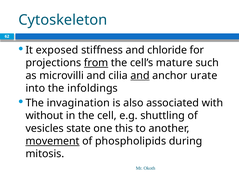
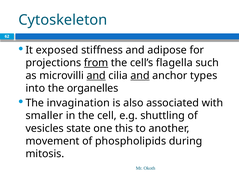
chloride: chloride -> adipose (167, 50)
mature: mature -> flagella (174, 63)
and underline: none -> present (96, 76)
urate: urate -> types (204, 76)
infoldings: infoldings -> organelles (93, 88)
without: without -> smaller (44, 116)
movement underline: present -> none (52, 141)
